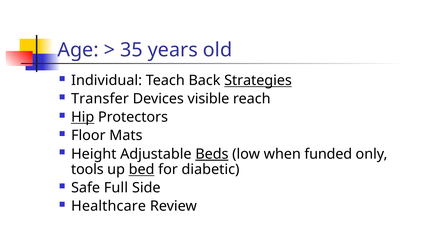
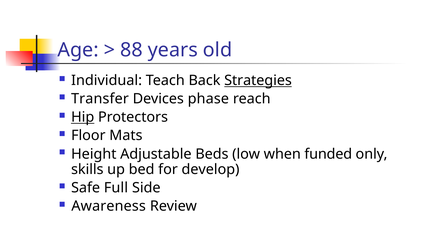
35: 35 -> 88 (132, 50)
visible: visible -> phase (208, 99)
Beds underline: present -> none (212, 154)
tools: tools -> skills (87, 170)
bed underline: present -> none (142, 170)
diabetic: diabetic -> develop (211, 170)
Healthcare: Healthcare -> Awareness (109, 207)
